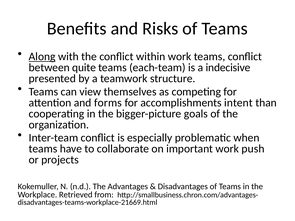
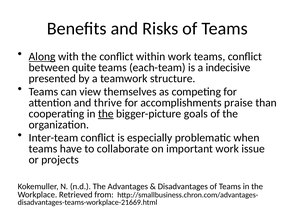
forms: forms -> thrive (108, 103)
intent: intent -> praise (238, 103)
the underline: none -> present (106, 114)
push: push -> issue (253, 149)
